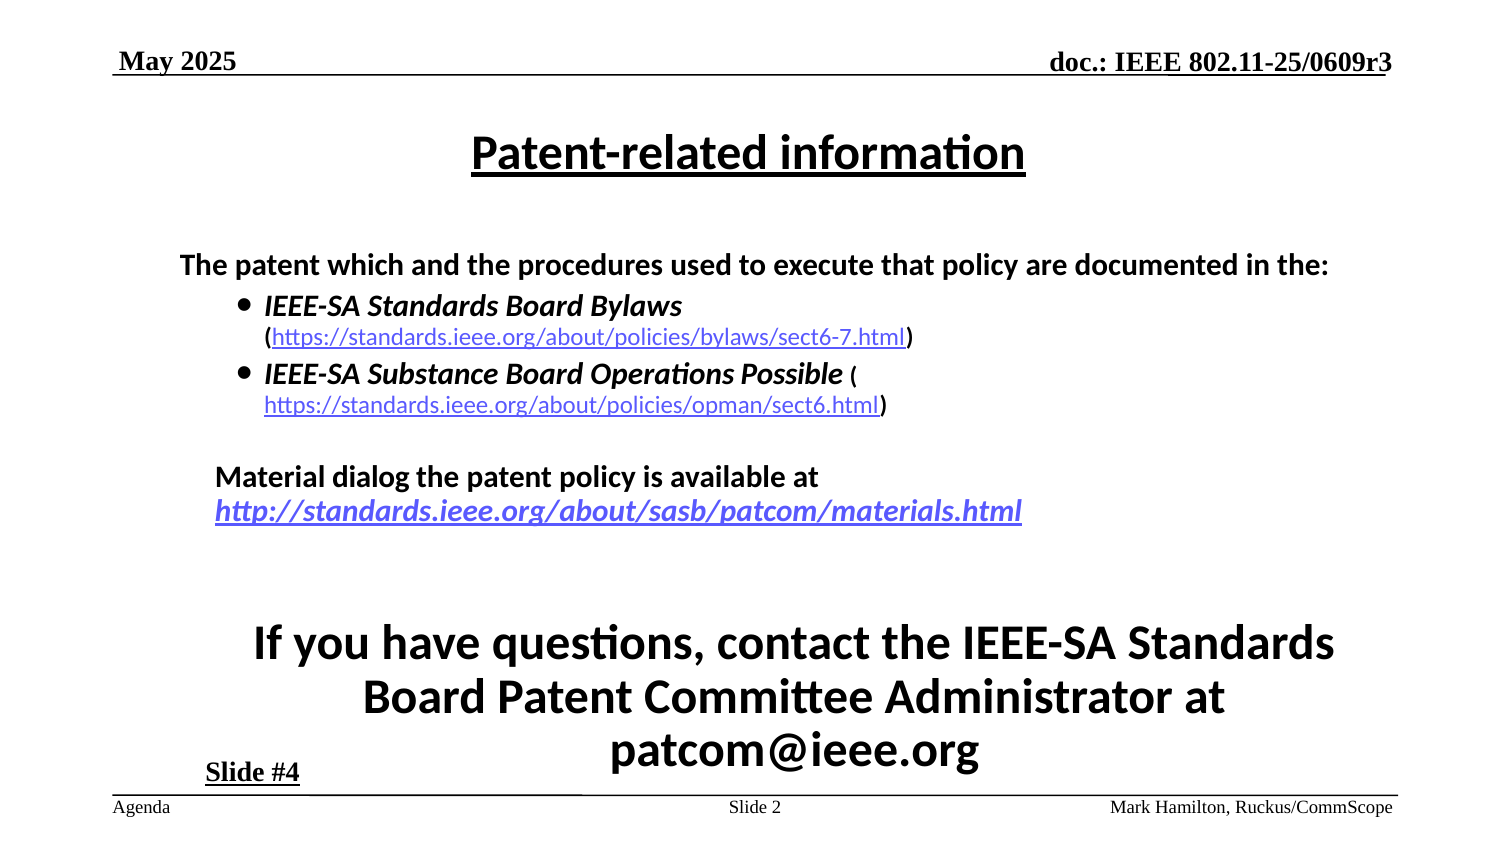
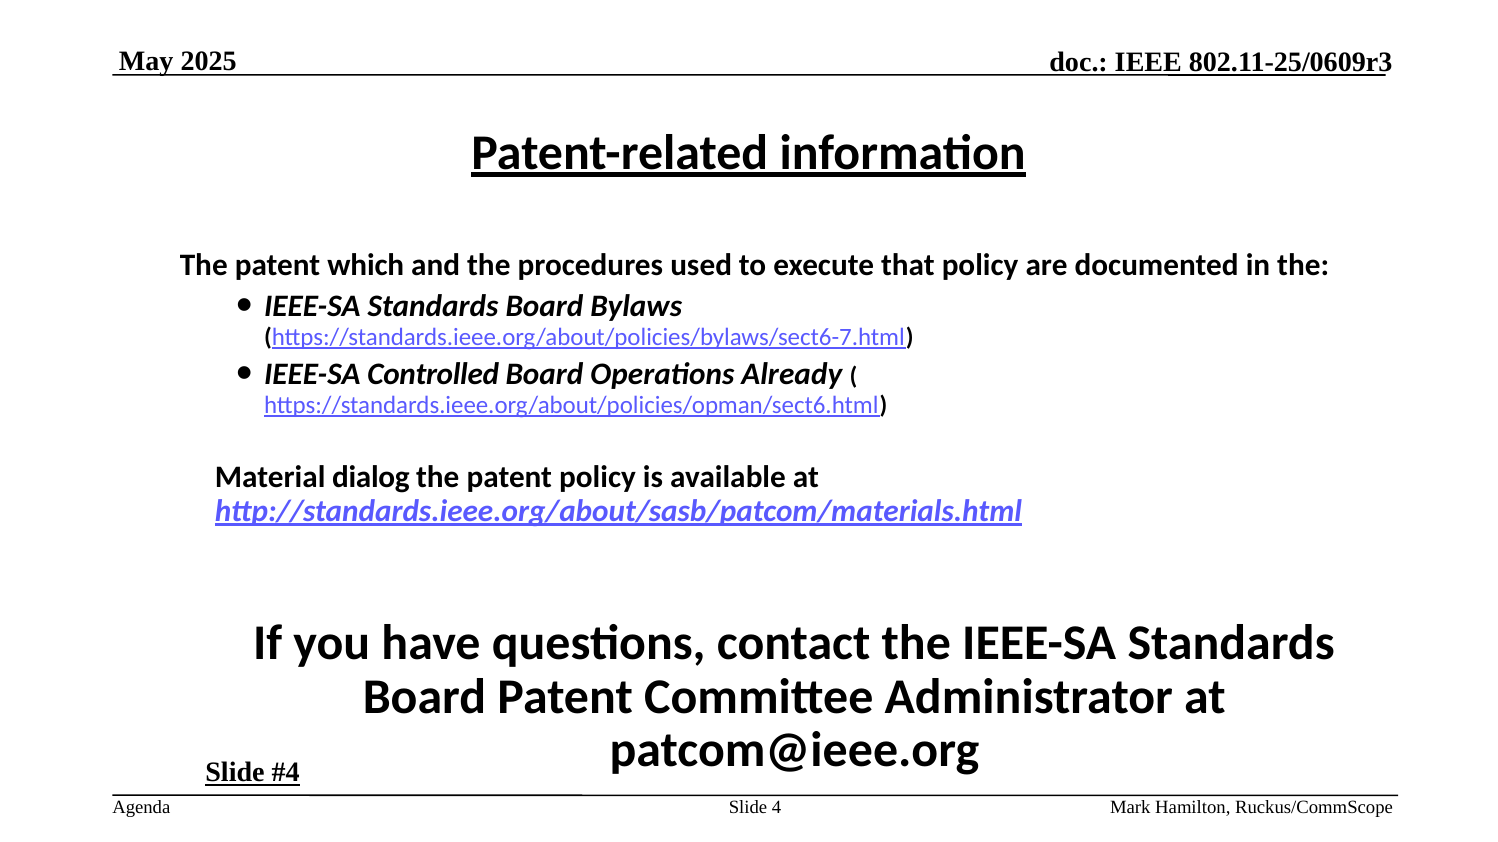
Substance: Substance -> Controlled (433, 375)
Possible: Possible -> Already (792, 375)
2: 2 -> 4 (777, 808)
